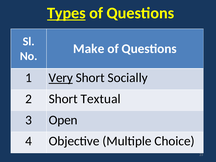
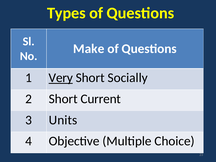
Types underline: present -> none (66, 13)
Textual: Textual -> Current (101, 99)
Open: Open -> Units (63, 120)
